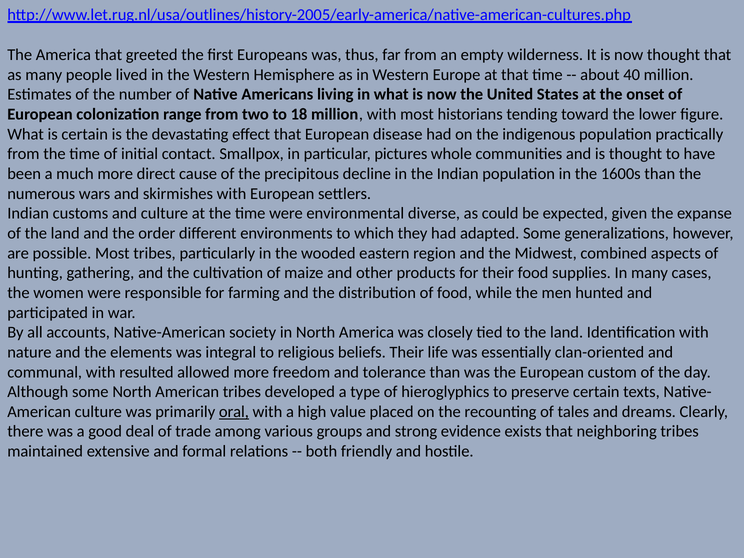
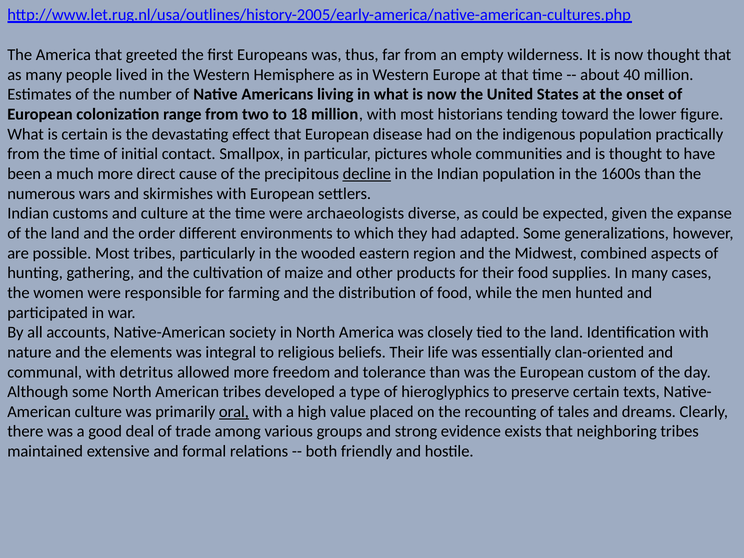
decline underline: none -> present (367, 174)
environmental: environmental -> archaeologists (355, 213)
resulted: resulted -> detritus (146, 372)
